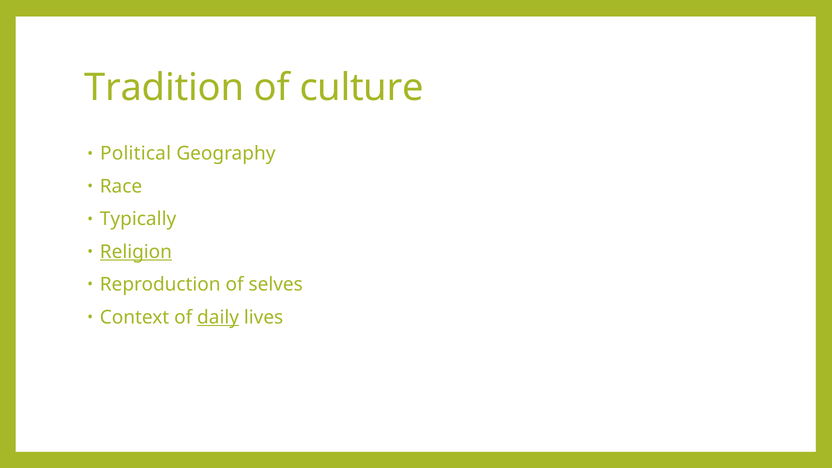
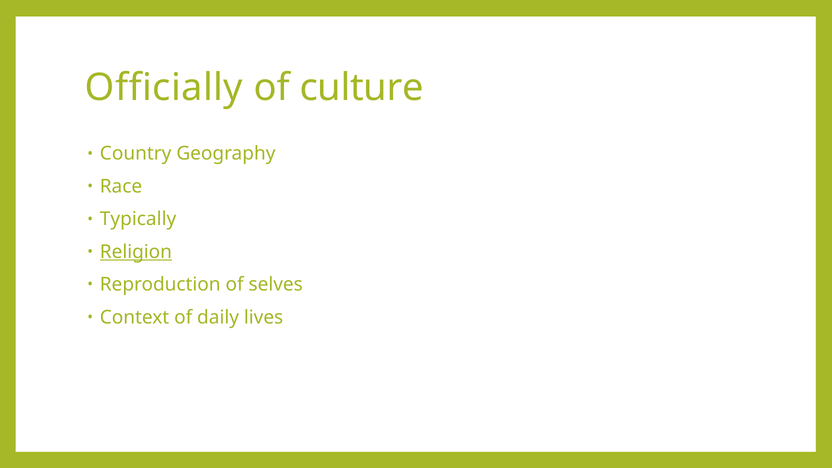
Tradition: Tradition -> Officially (164, 88)
Political: Political -> Country (136, 154)
daily underline: present -> none (218, 317)
